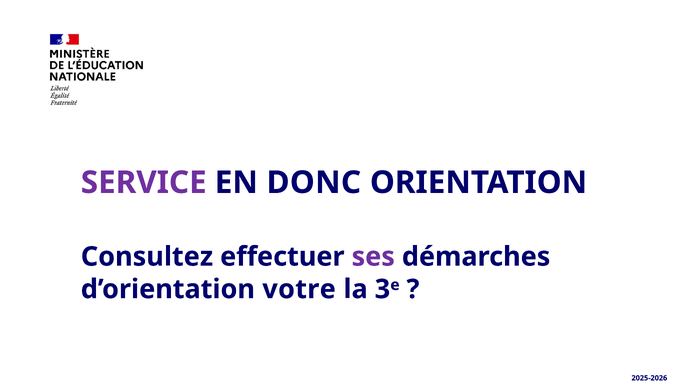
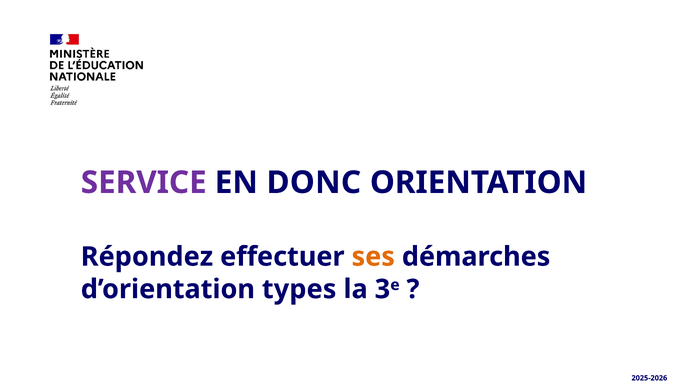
Consultez: Consultez -> Répondez (147, 256)
ses colour: purple -> orange (373, 256)
votre: votre -> types (299, 289)
